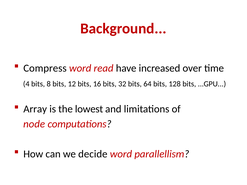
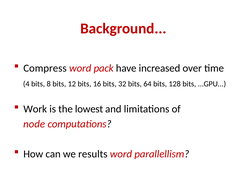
read: read -> pack (104, 68)
Array: Array -> Work (35, 109)
decide: decide -> results (93, 154)
